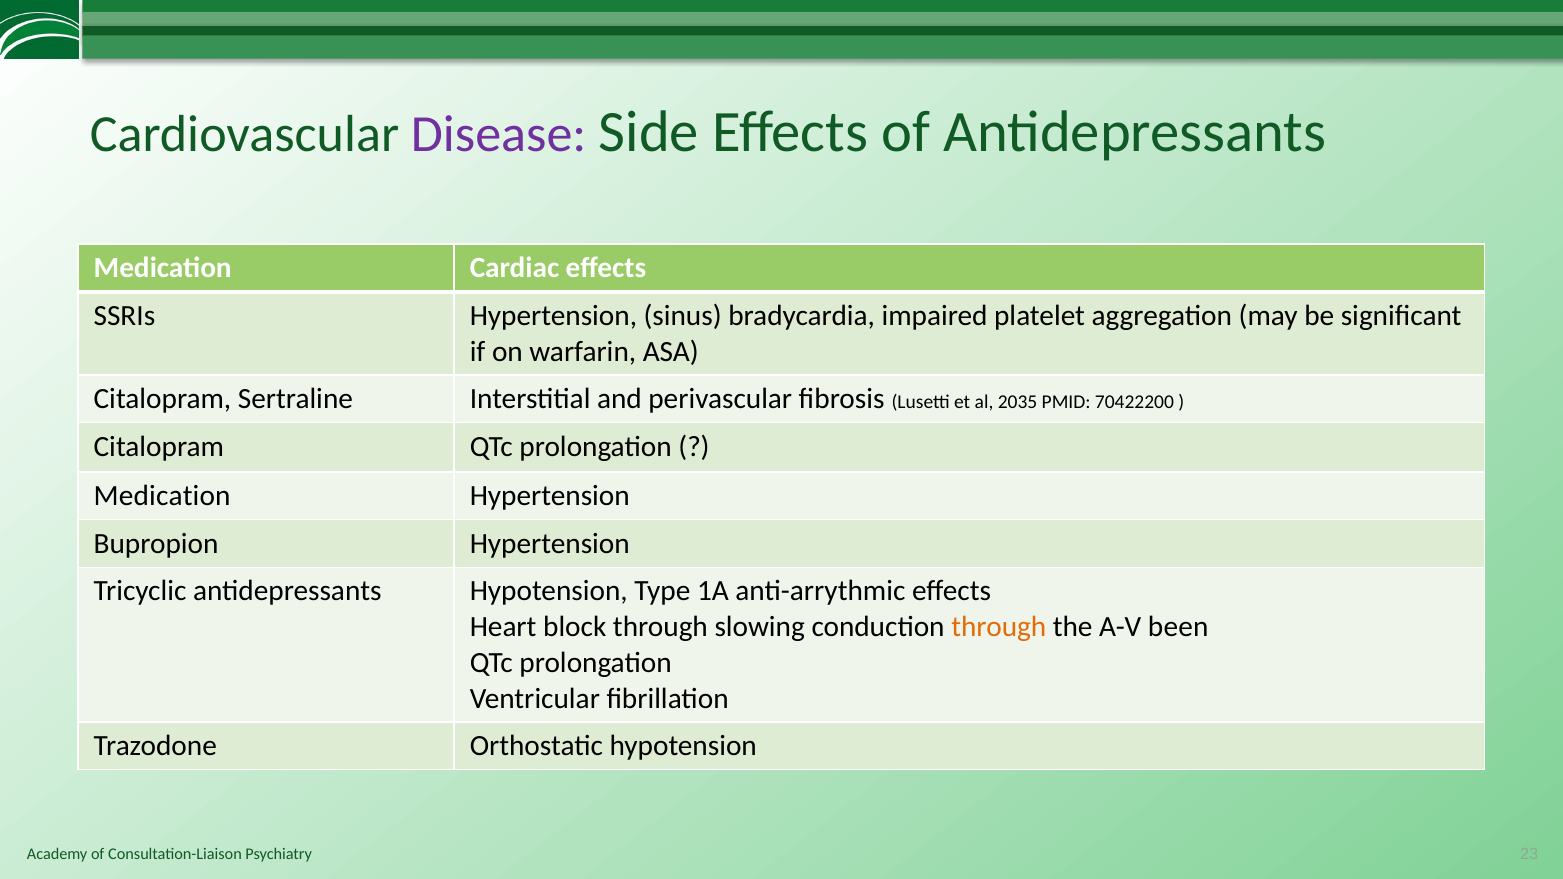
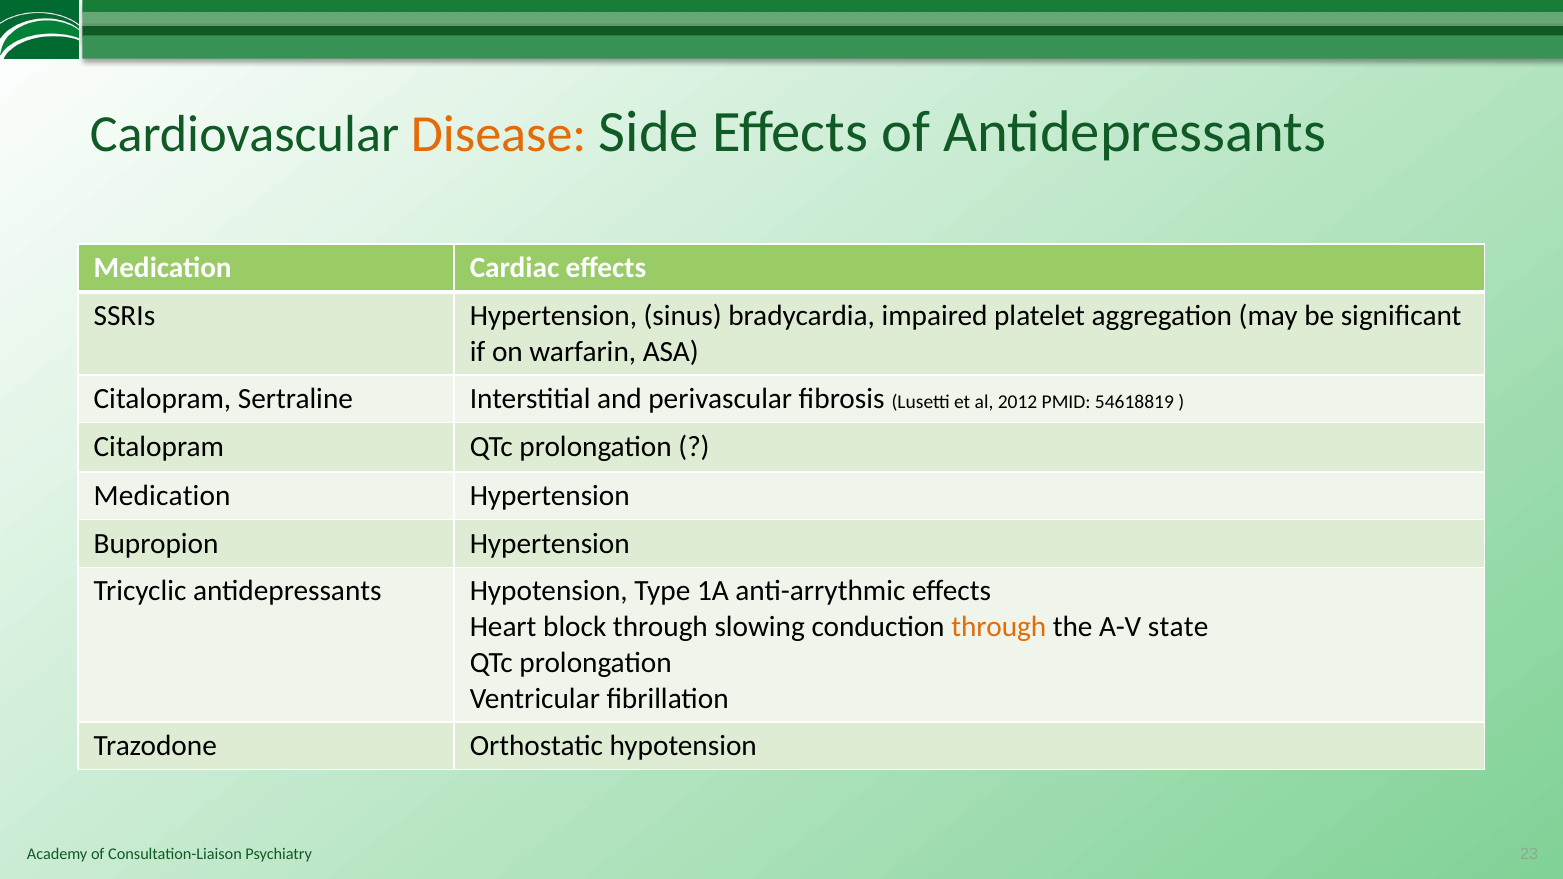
Disease colour: purple -> orange (499, 134)
2035: 2035 -> 2012 (1018, 402)
70422200: 70422200 -> 54618819 (1134, 402)
been: been -> state (1178, 627)
